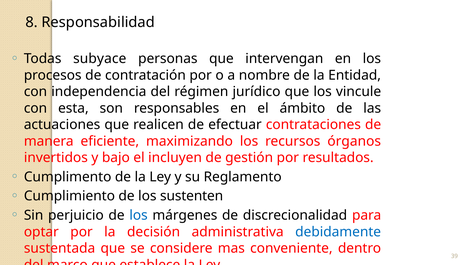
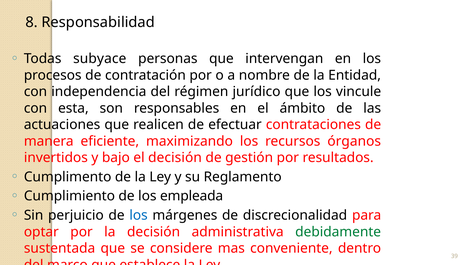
el incluyen: incluyen -> decisión (175, 157)
sustenten: sustenten -> empleada (192, 196)
debidamente colour: blue -> green (338, 231)
